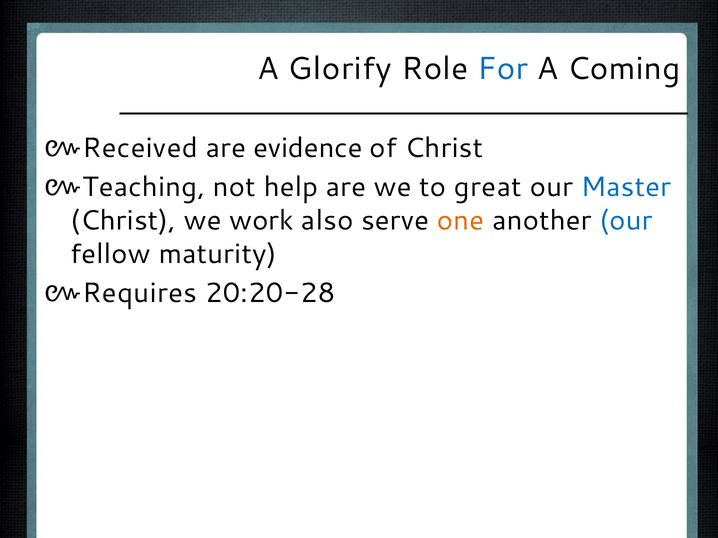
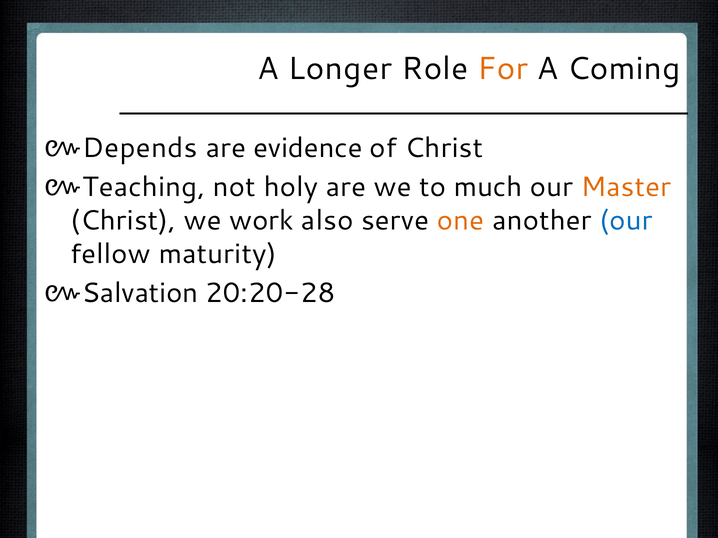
Glorify: Glorify -> Longer (340, 69)
For colour: blue -> orange (503, 69)
Received: Received -> Depends (140, 148)
help: help -> holy (291, 187)
great: great -> much (488, 187)
Master colour: blue -> orange (626, 187)
Requires: Requires -> Salvation (140, 293)
